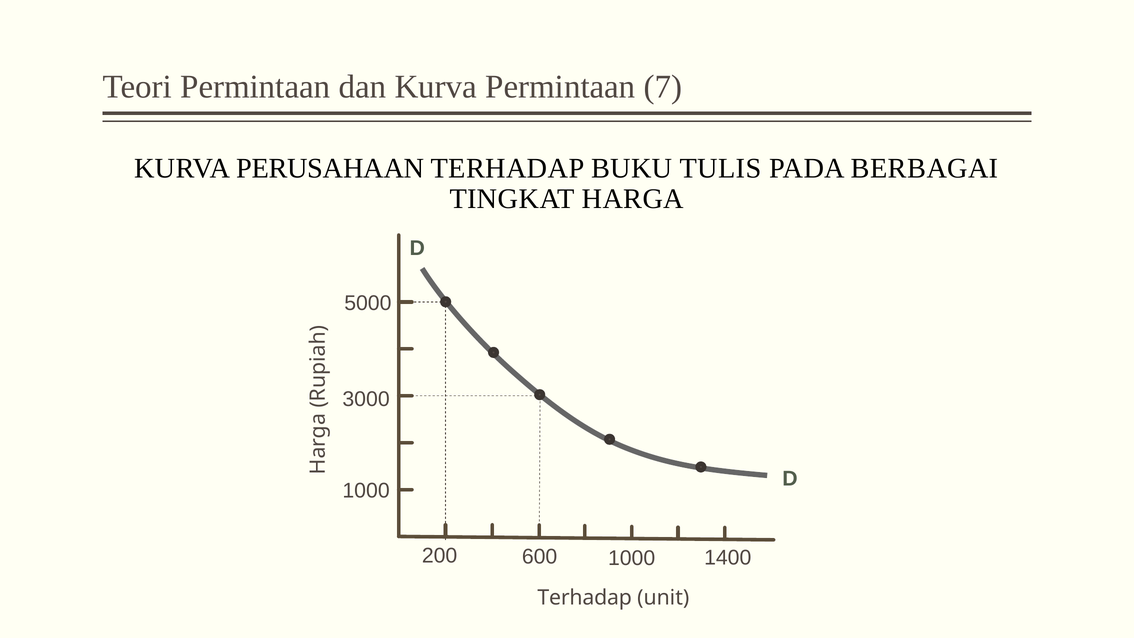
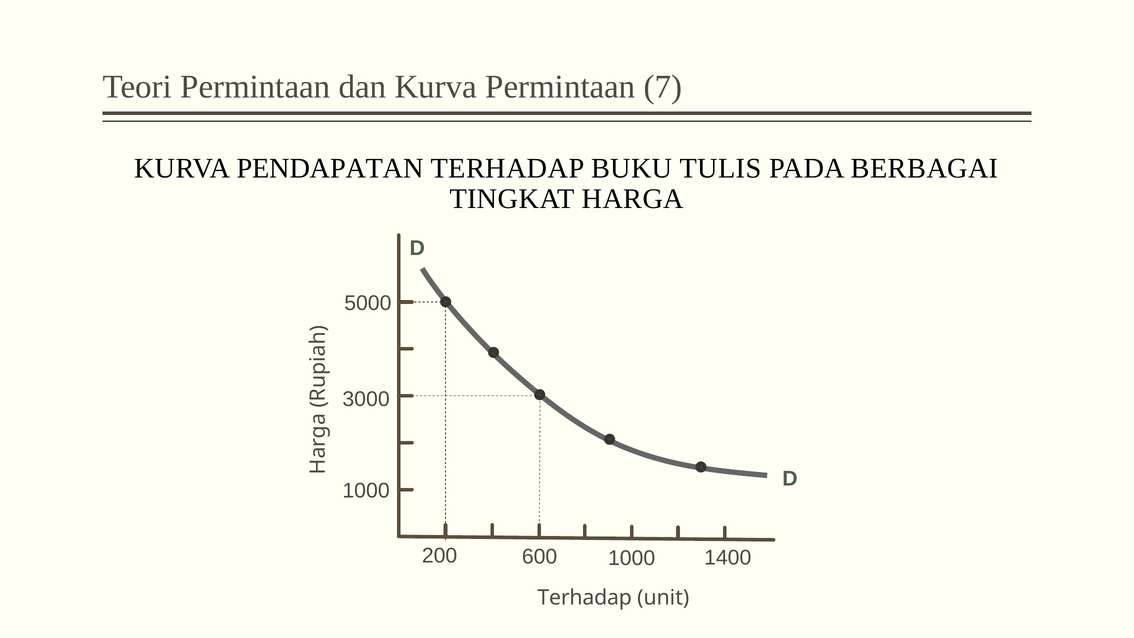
PERUSAHAAN: PERUSAHAAN -> PENDAPATAN (330, 168)
